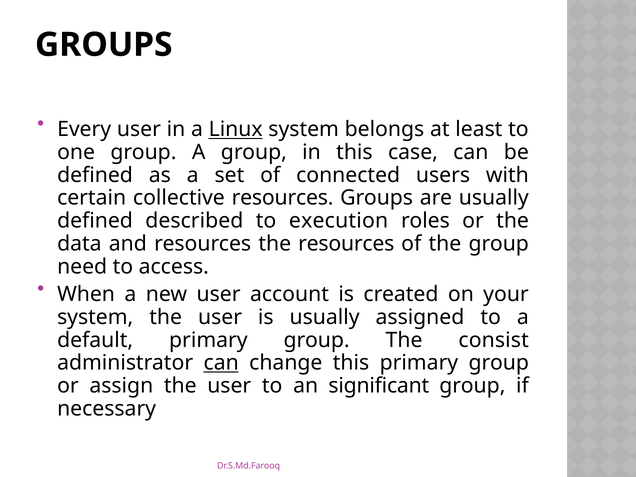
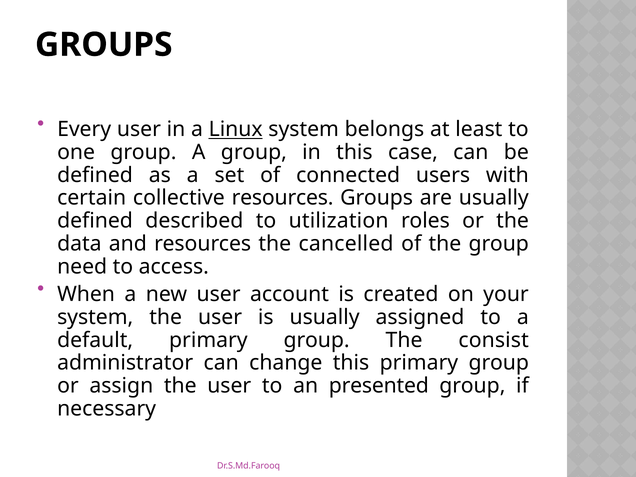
execution: execution -> utilization (339, 221)
the resources: resources -> cancelled (346, 244)
can underline: present -> none (221, 363)
significant: significant -> presented (379, 386)
